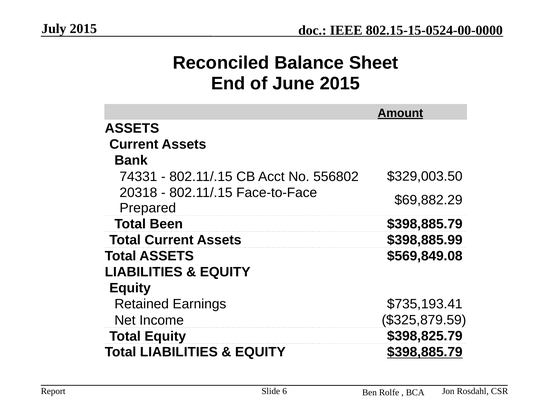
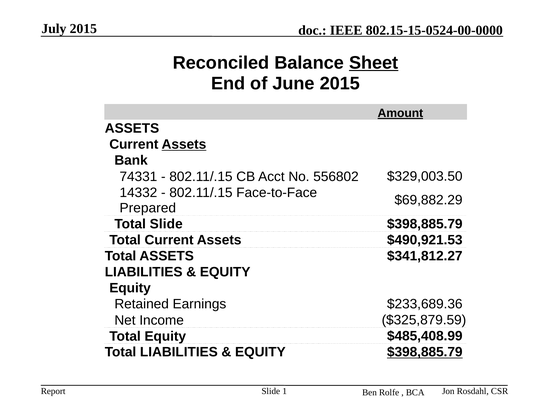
Sheet underline: none -> present (374, 63)
Assets underline: none -> present (184, 144)
20318: 20318 -> 14332 (138, 193)
Total Been: Been -> Slide (166, 224)
$398,885.99: $398,885.99 -> $490,921.53 (425, 240)
$569,849.08: $569,849.08 -> $341,812.27 (425, 256)
$735,193.41: $735,193.41 -> $233,689.36 (425, 304)
$398,825.79: $398,825.79 -> $485,408.99 (425, 336)
6: 6 -> 1 (285, 391)
